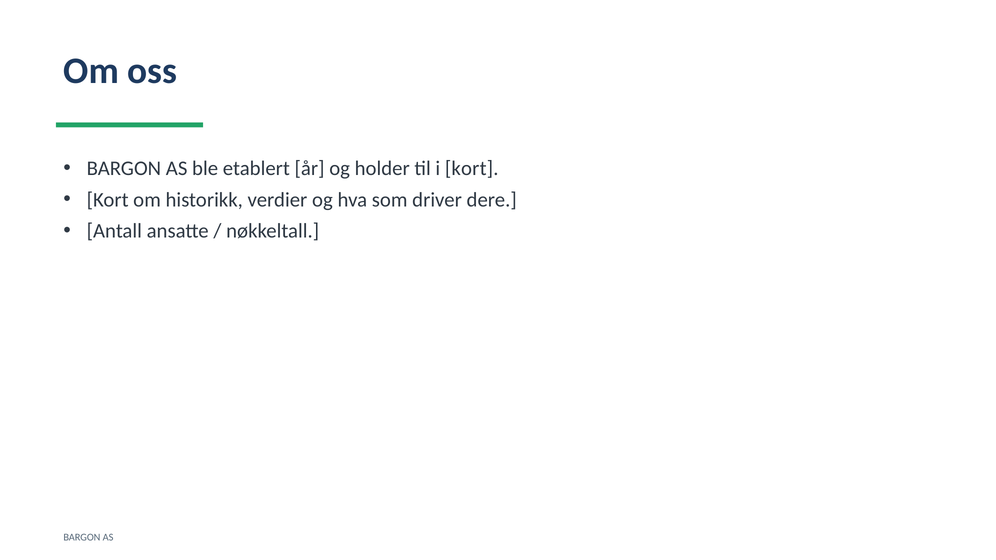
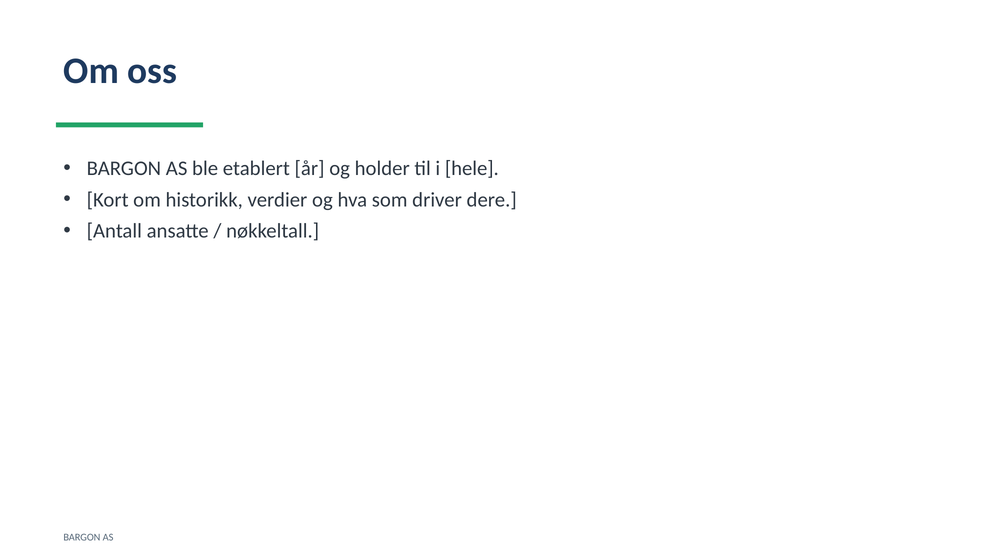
i kort: kort -> hele (472, 169)
